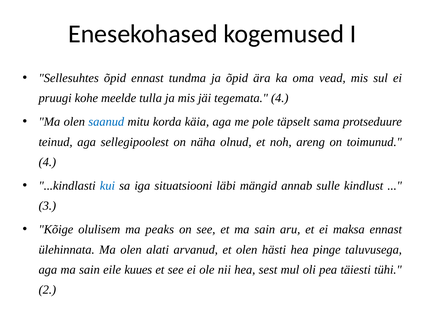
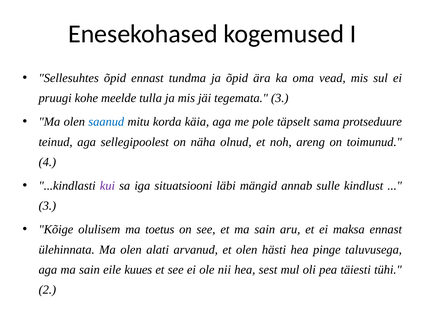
tegemata 4: 4 -> 3 (280, 98)
kui colour: blue -> purple (107, 186)
peaks: peaks -> toetus (160, 229)
